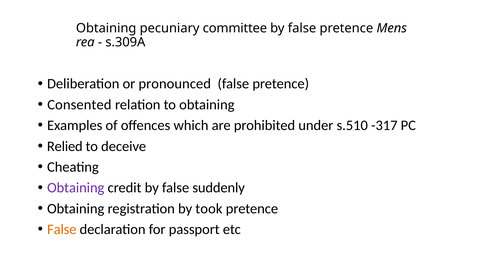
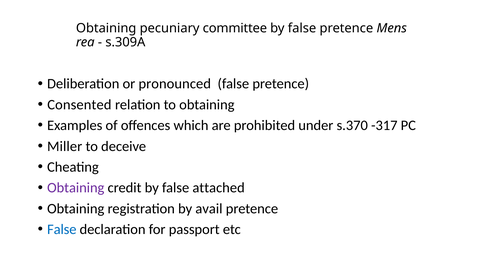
s.510: s.510 -> s.370 (352, 125)
Relied: Relied -> Miller (65, 146)
suddenly: suddenly -> attached (219, 188)
took: took -> avail (209, 209)
False colour: orange -> blue (62, 229)
